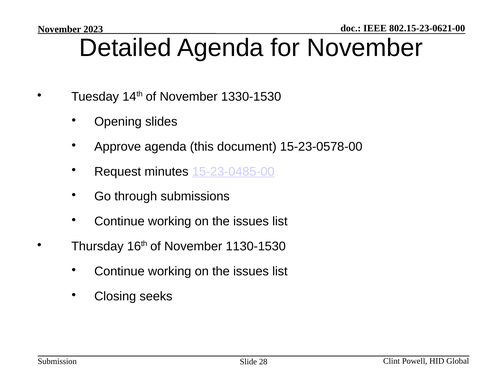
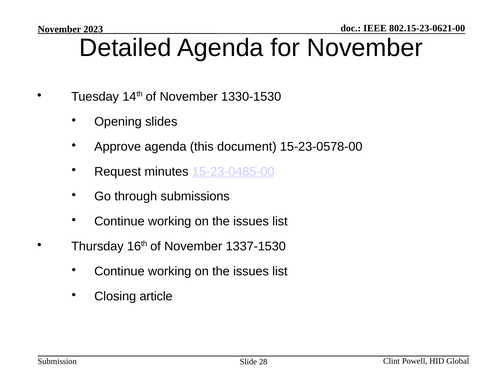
1130-1530: 1130-1530 -> 1337-1530 (256, 247)
seeks: seeks -> article (156, 297)
